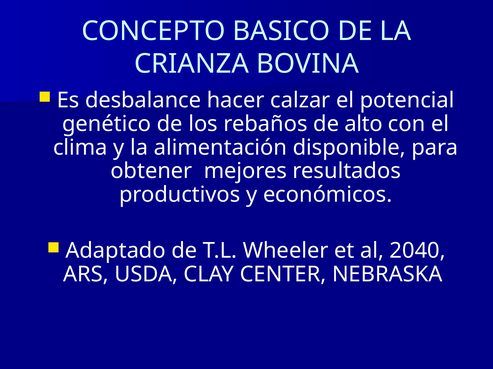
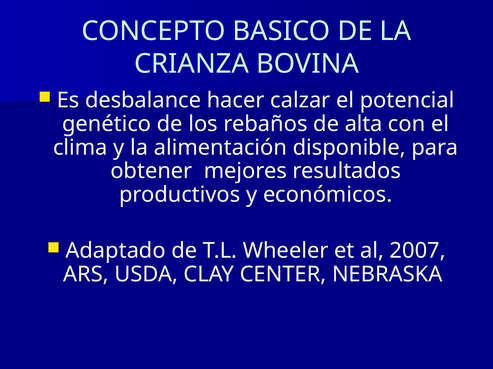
alto: alto -> alta (364, 124)
2040: 2040 -> 2007 (418, 251)
